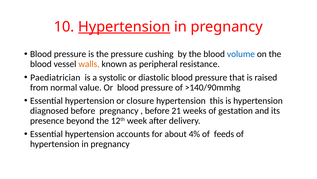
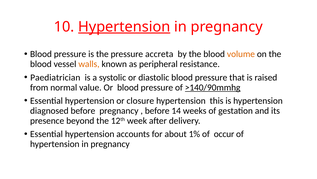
cushing: cushing -> accreta (159, 54)
volume colour: blue -> orange (241, 54)
>140/90mmhg underline: none -> present (213, 87)
21: 21 -> 14 (176, 110)
4%: 4% -> 1% (194, 134)
feeds: feeds -> occur (224, 134)
